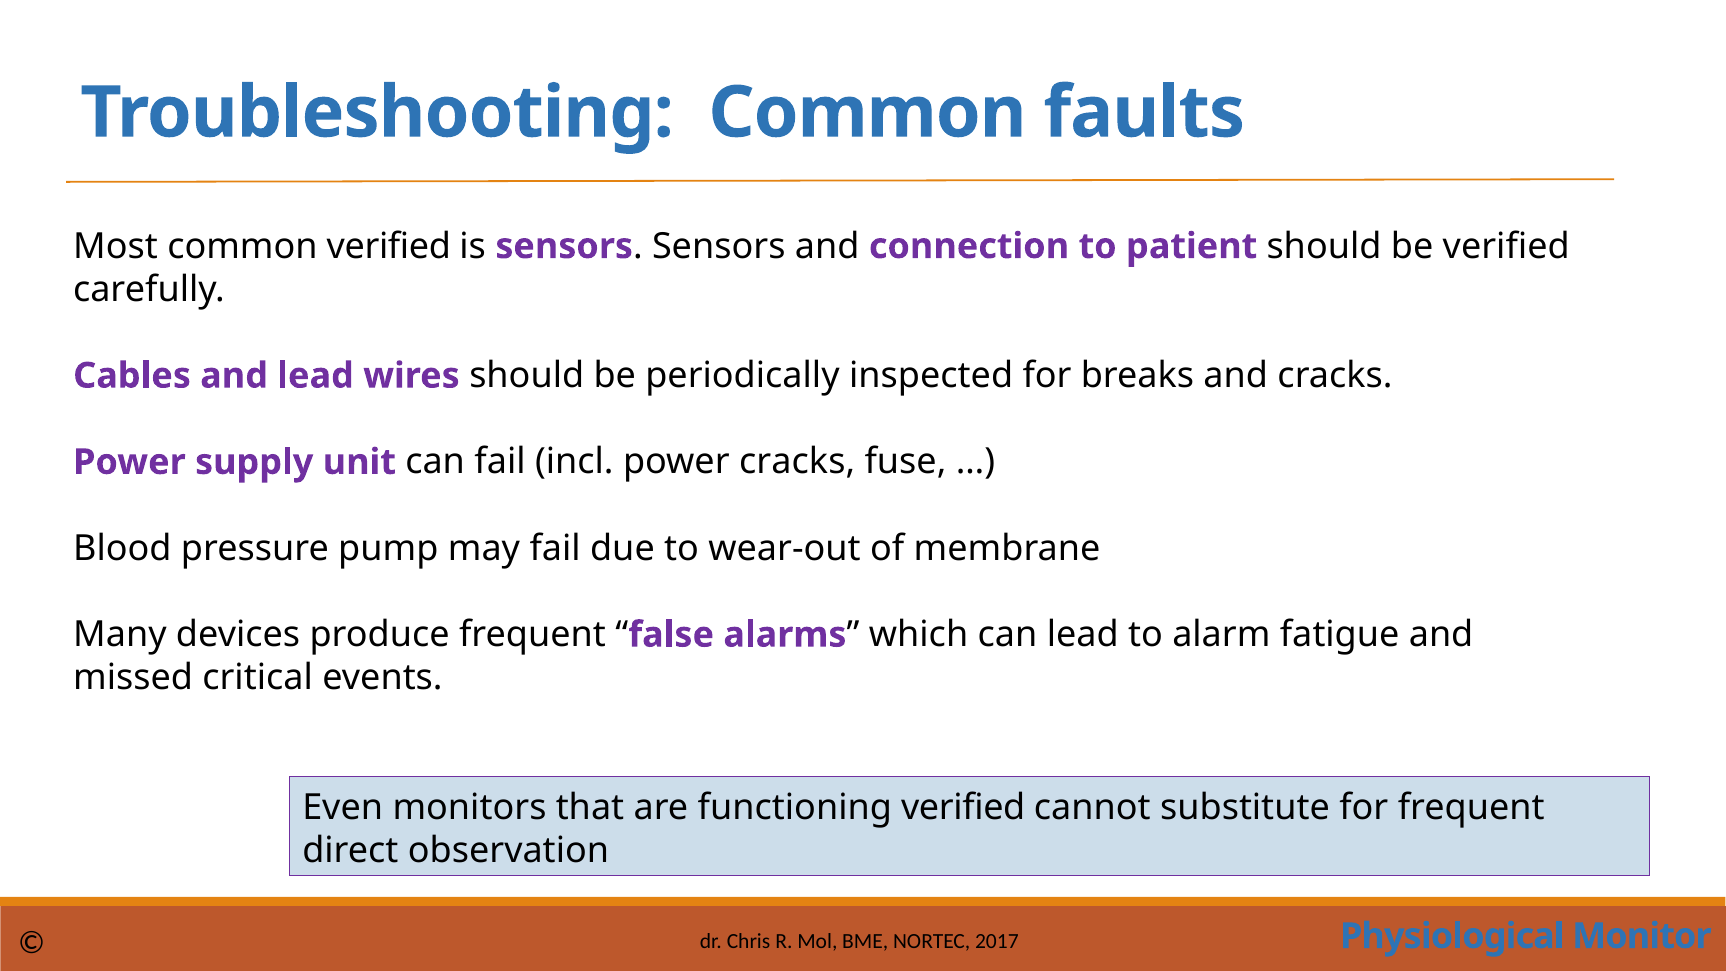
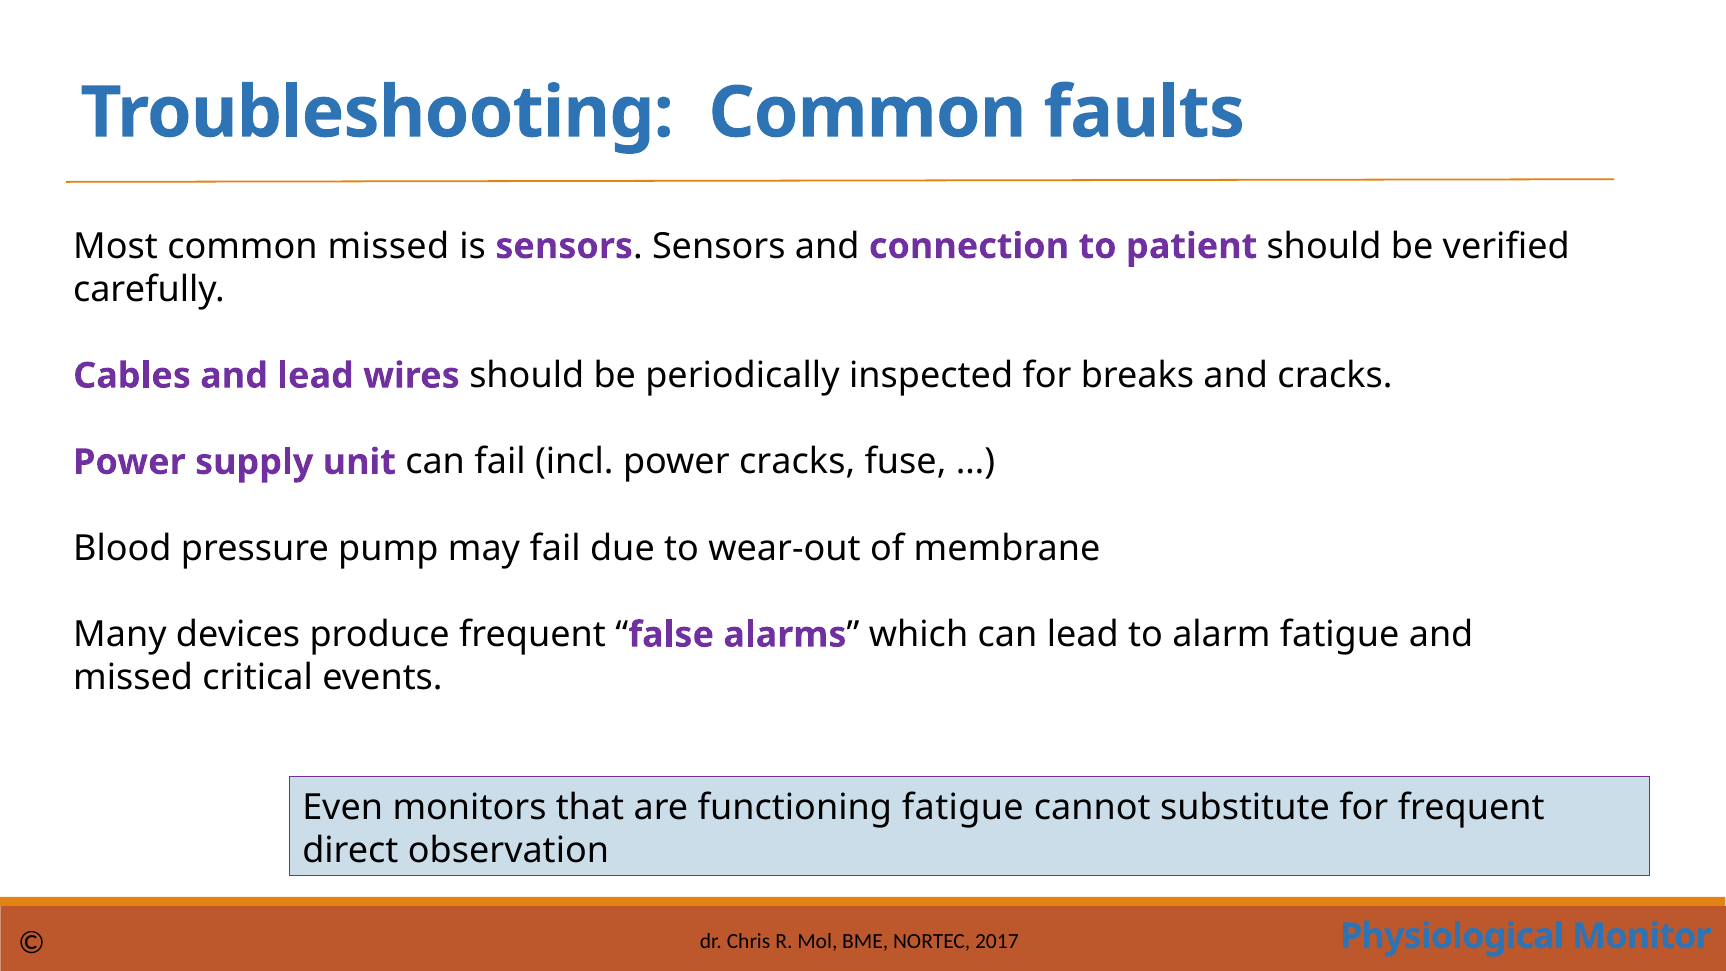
common verified: verified -> missed (388, 246)
functioning verified: verified -> fatigue (963, 807)
